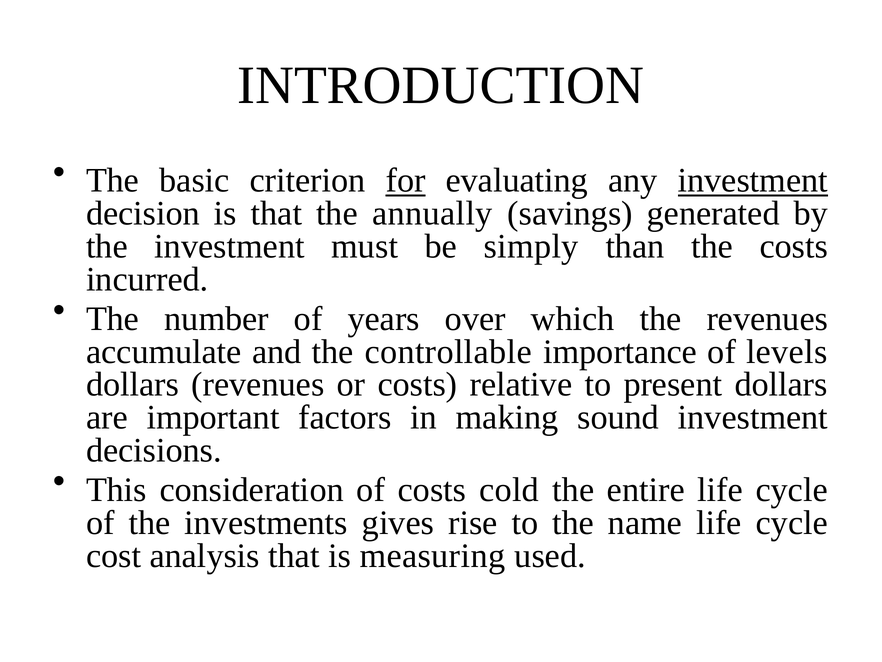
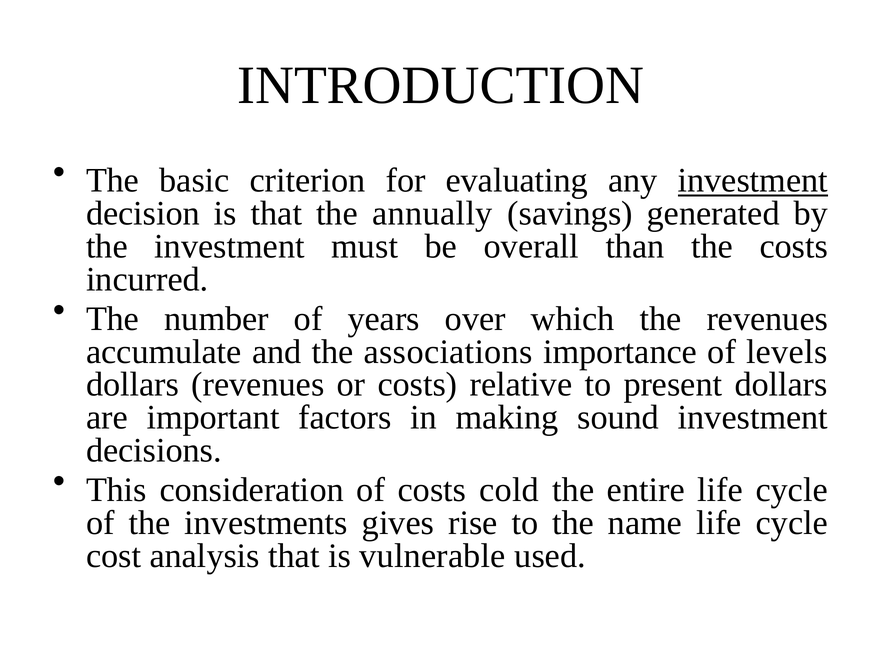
for underline: present -> none (406, 180)
simply: simply -> overall (531, 246)
controllable: controllable -> associations (448, 351)
measuring: measuring -> vulnerable (433, 555)
